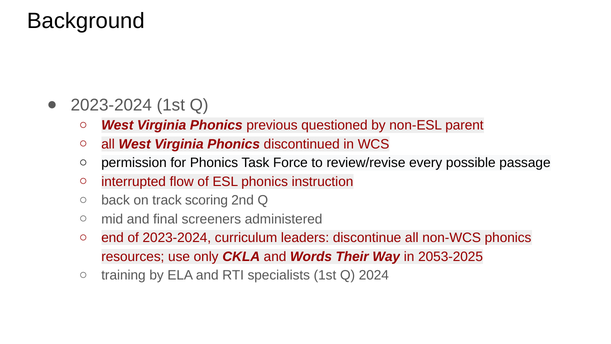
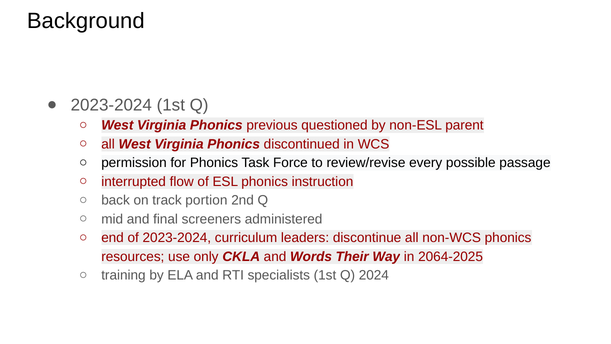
scoring: scoring -> portion (206, 200)
2053-2025: 2053-2025 -> 2064-2025 (451, 256)
